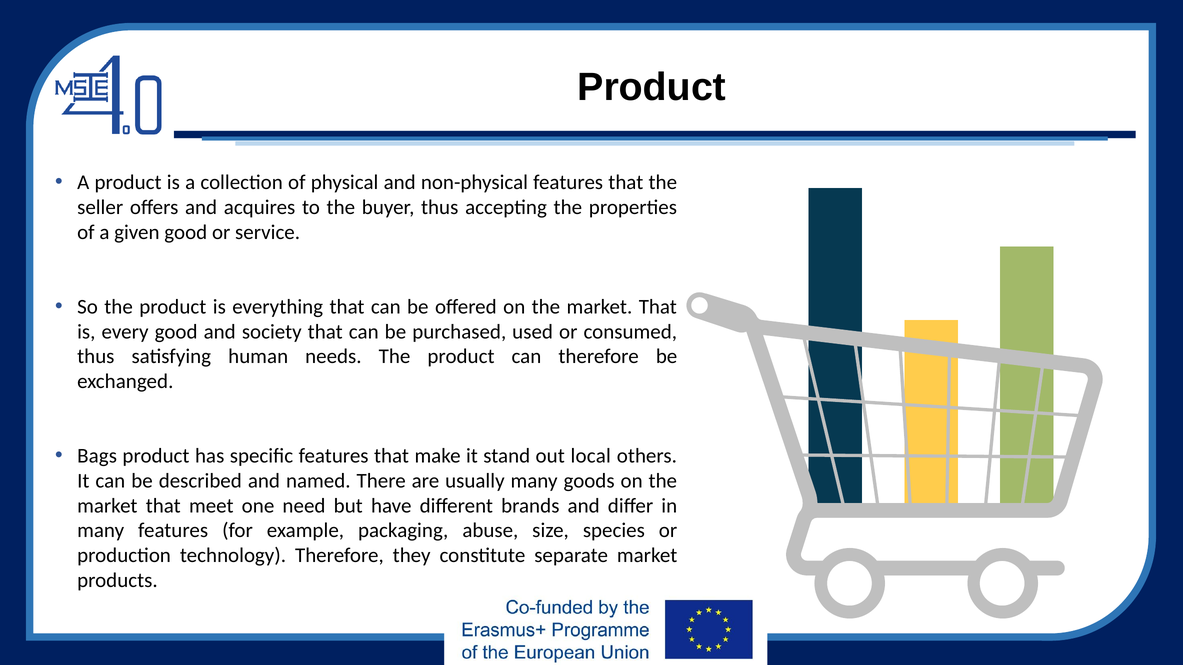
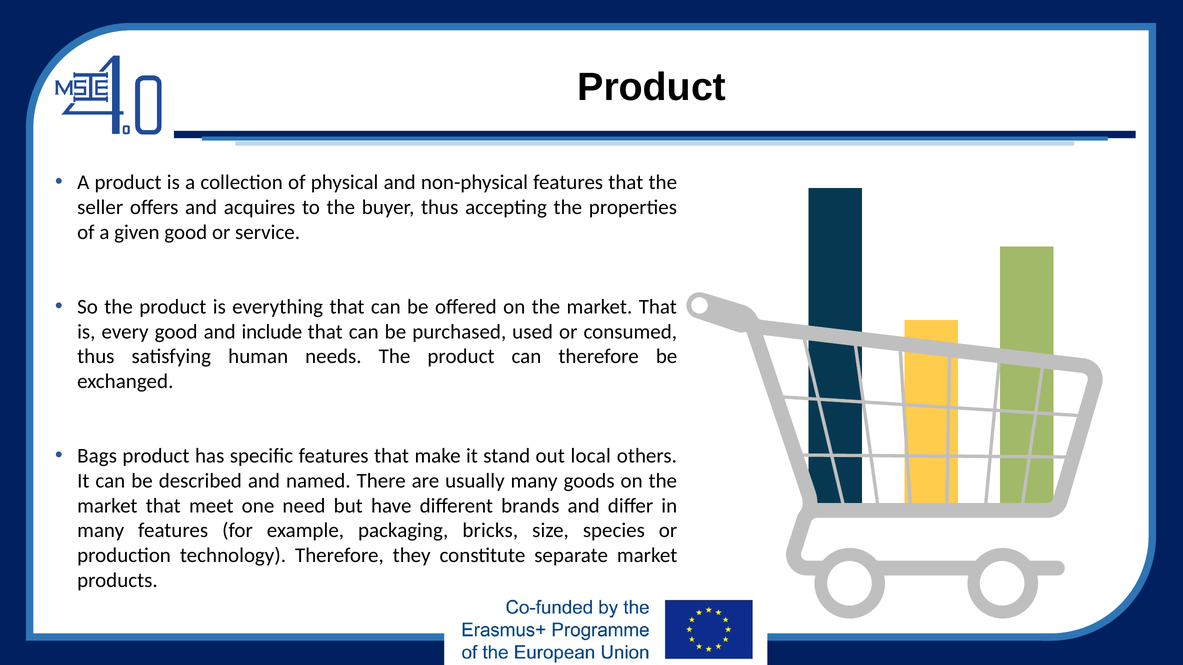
society: society -> include (272, 332)
abuse: abuse -> bricks (490, 531)
